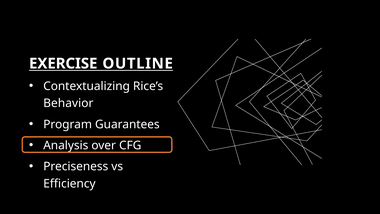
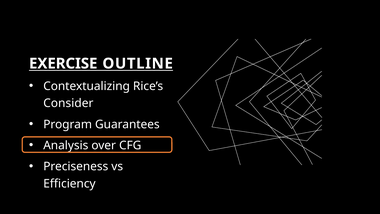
Behavior: Behavior -> Consider (68, 103)
